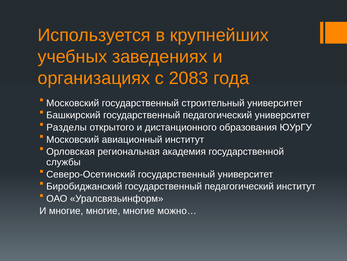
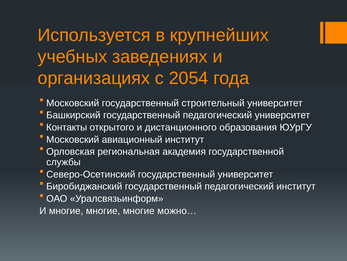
2083: 2083 -> 2054 (189, 78)
Разделы: Разделы -> Контакты (67, 127)
